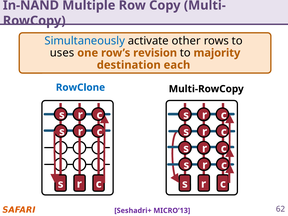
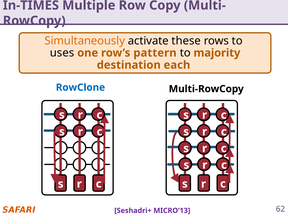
In-NAND: In-NAND -> In-TIMES (31, 5)
Simultaneously colour: blue -> orange (85, 41)
other: other -> these (186, 41)
revision: revision -> pattern (155, 53)
